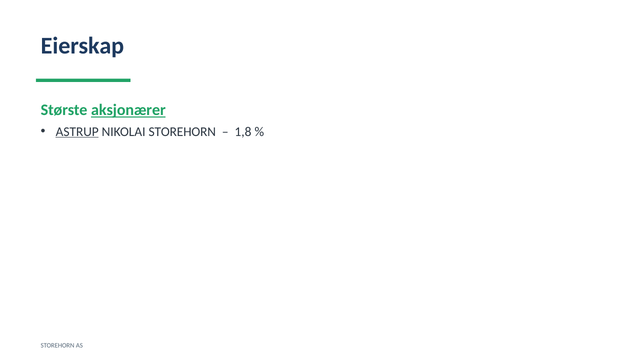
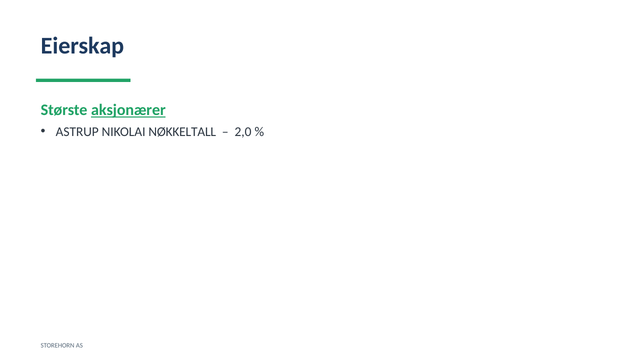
ASTRUP underline: present -> none (77, 132)
NIKOLAI STOREHORN: STOREHORN -> NØKKELTALL (182, 132)
1,8: 1,8 -> 2,0 (243, 132)
